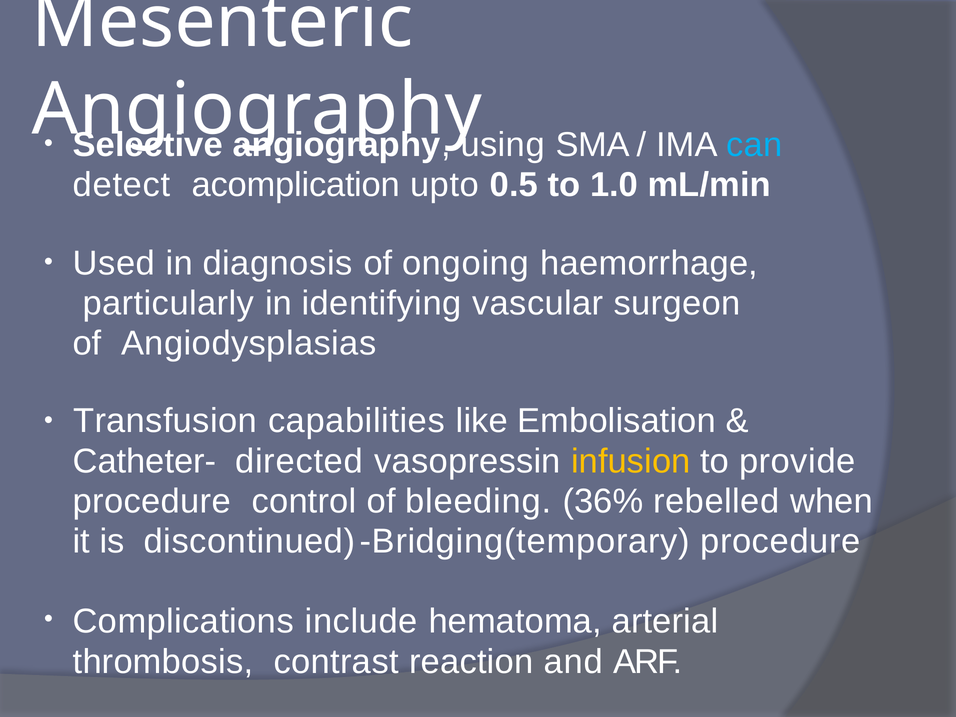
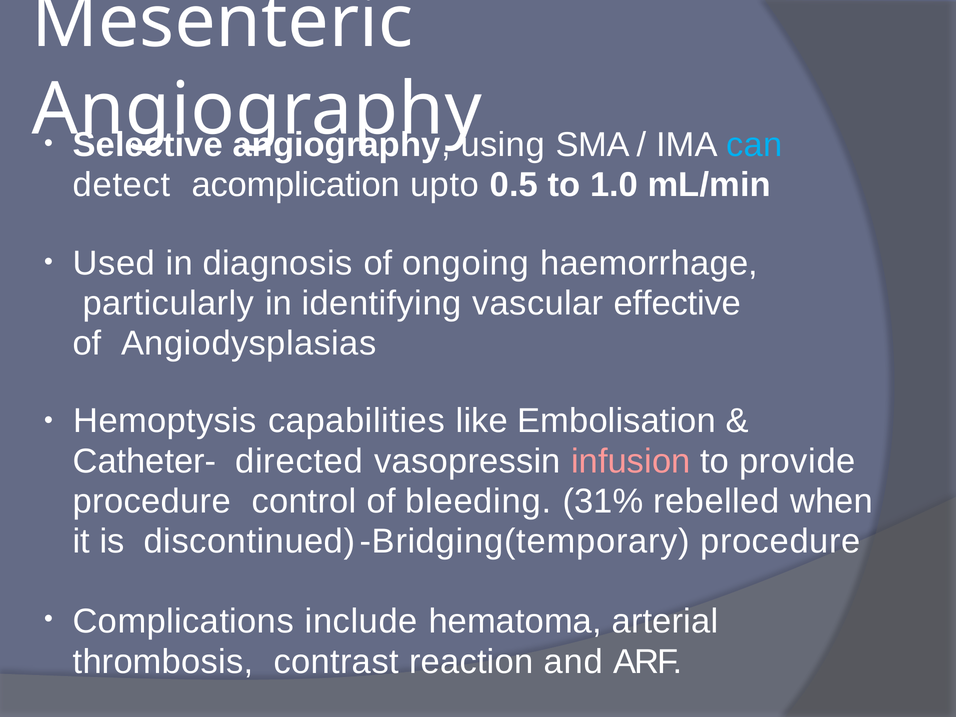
surgeon: surgeon -> effective (677, 303)
Transfusion: Transfusion -> Hemoptysis (165, 421)
infusion colour: yellow -> pink (631, 461)
36%: 36% -> 31% (603, 501)
